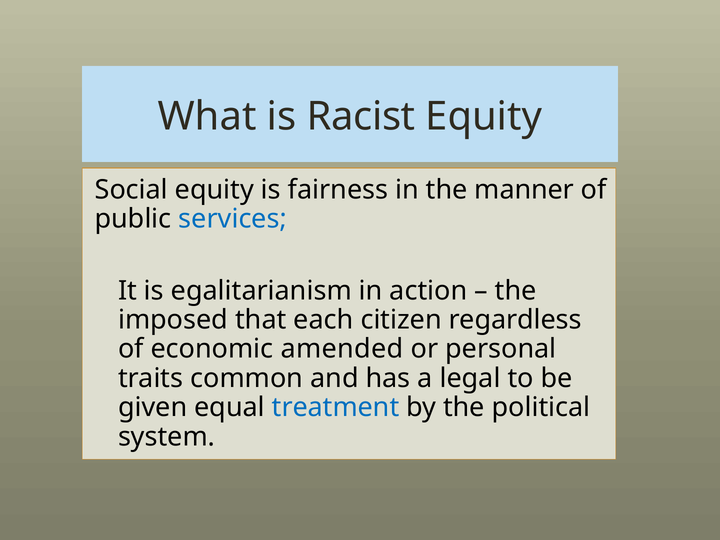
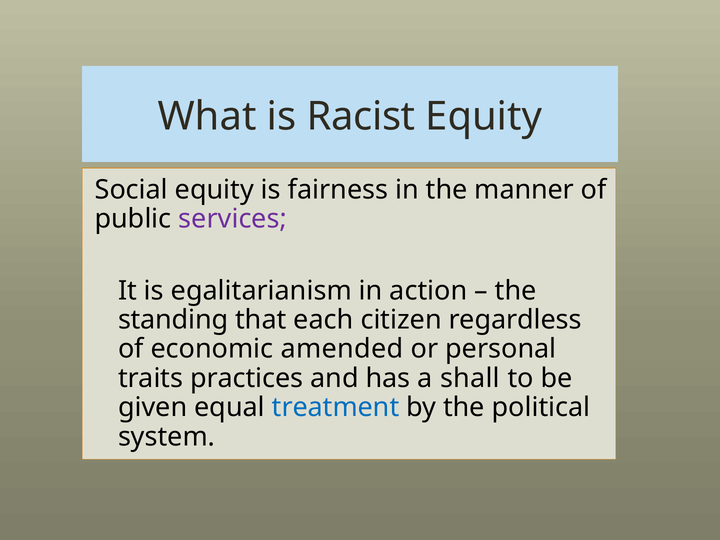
services colour: blue -> purple (233, 219)
imposed: imposed -> standing (173, 320)
common: common -> practices (247, 378)
legal: legal -> shall (470, 378)
